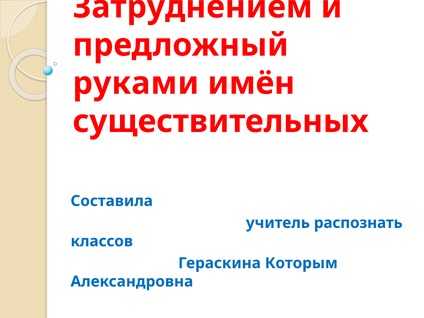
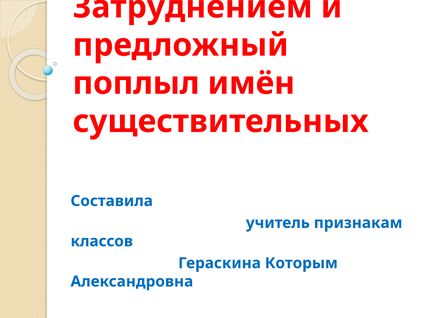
руками: руками -> поплыл (136, 83)
распознать: распознать -> признакам (358, 223)
